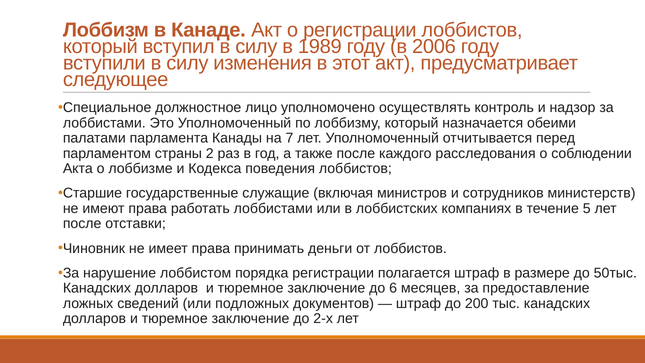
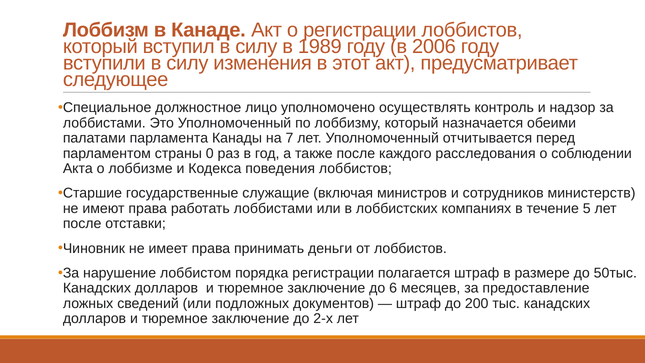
2: 2 -> 0 (210, 153)
